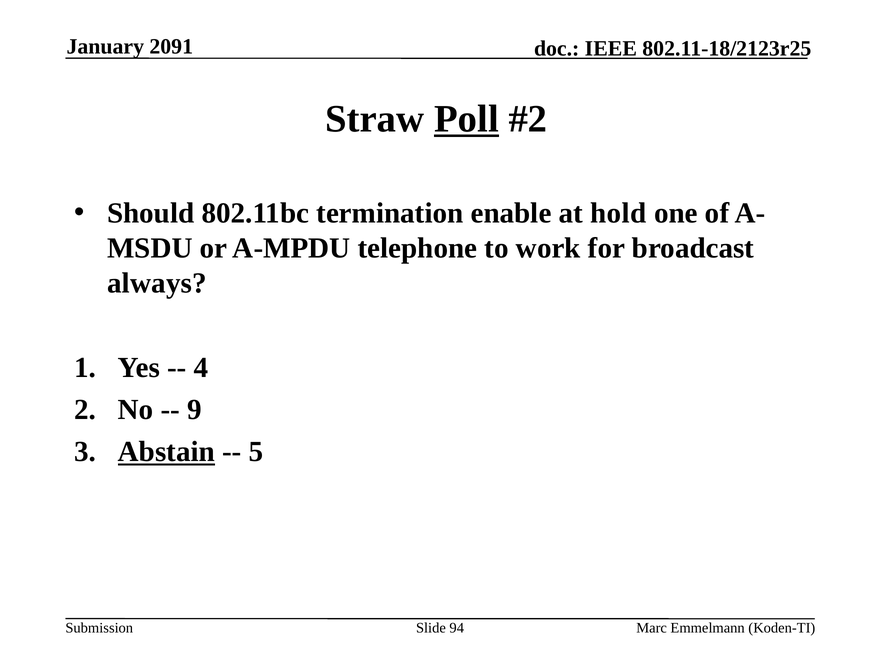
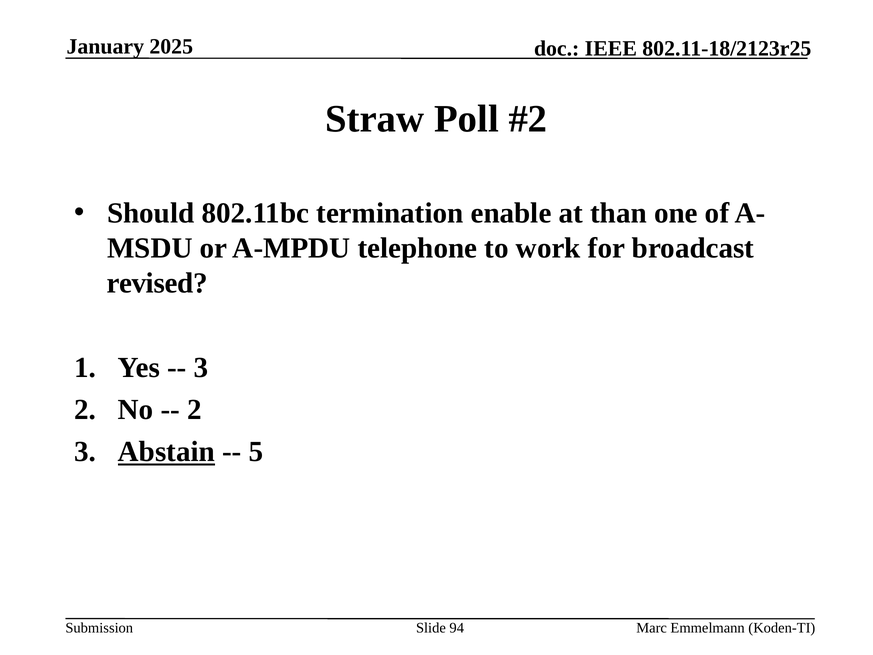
2091: 2091 -> 2025 (171, 46)
Poll underline: present -> none (466, 119)
hold: hold -> than (619, 213)
always: always -> revised (157, 283)
4: 4 -> 3 (201, 367)
9: 9 -> 2 (195, 410)
